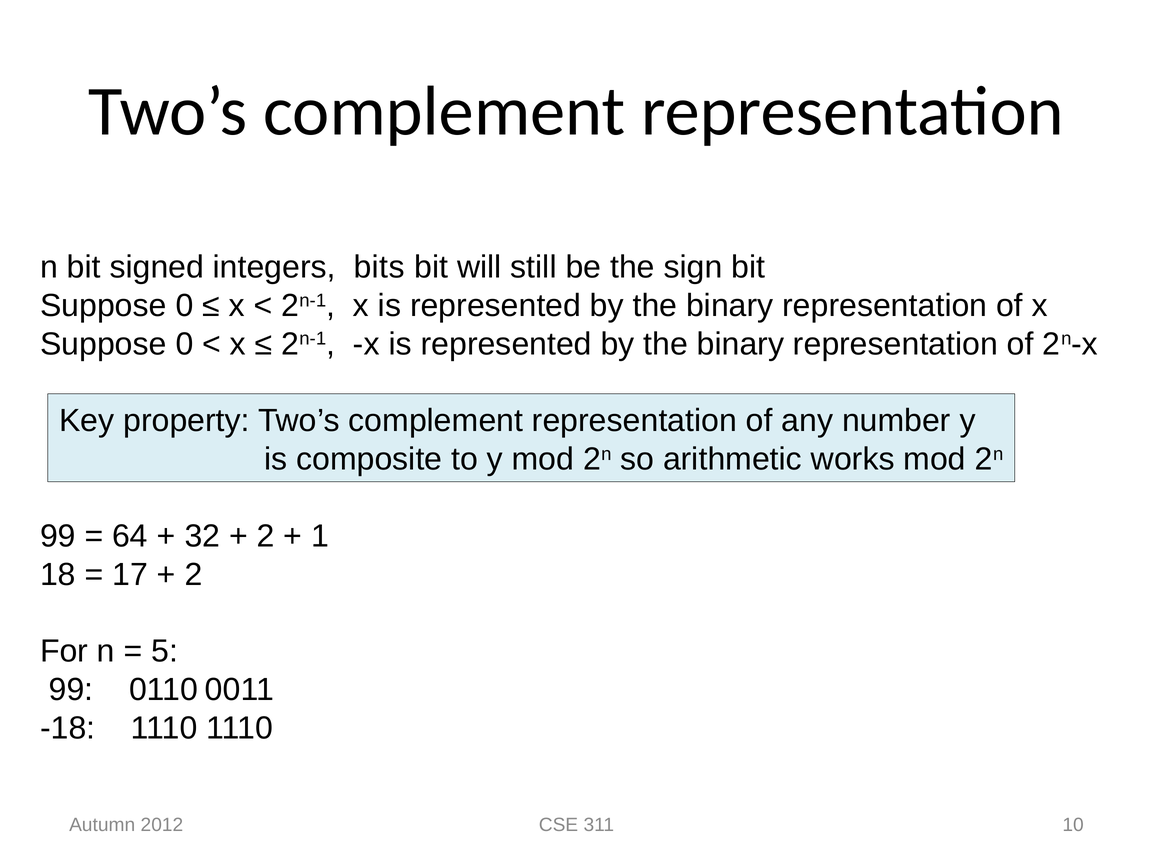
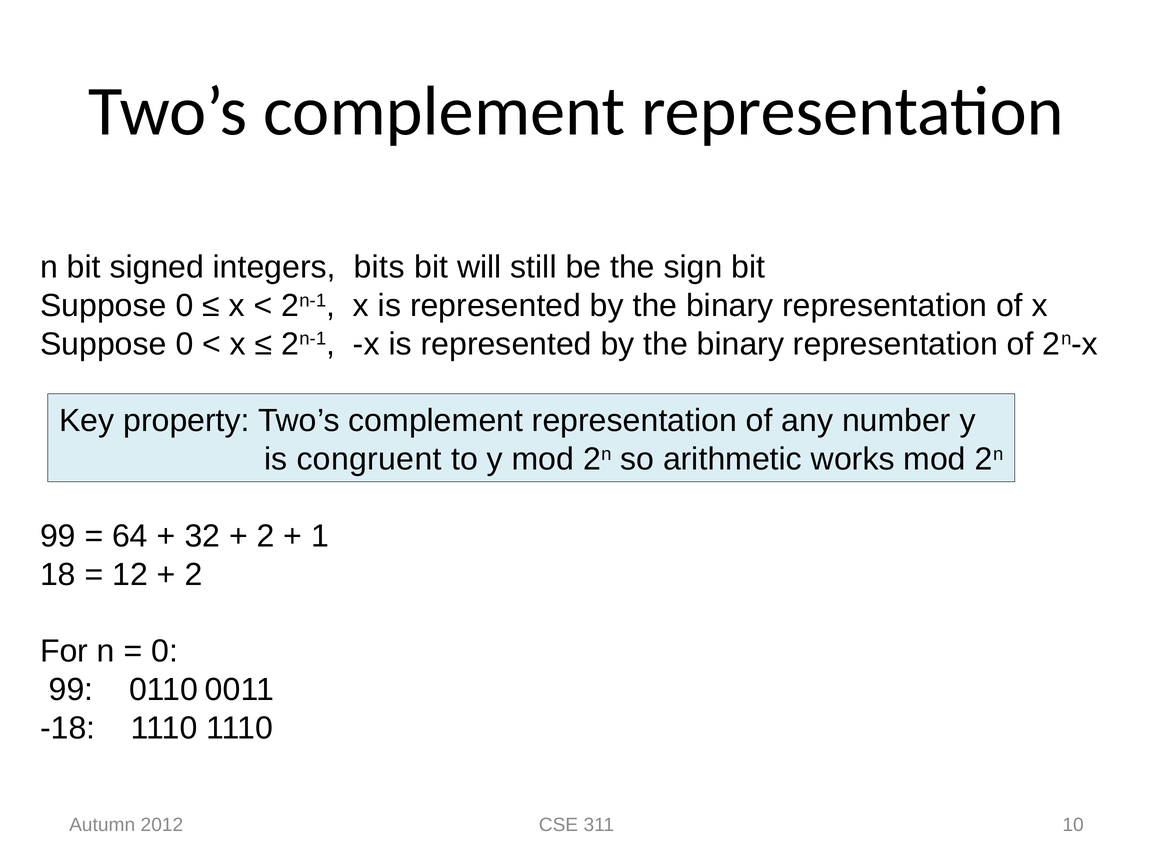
composite: composite -> congruent (369, 459)
17: 17 -> 12 (130, 575)
5: 5 -> 0 (165, 652)
